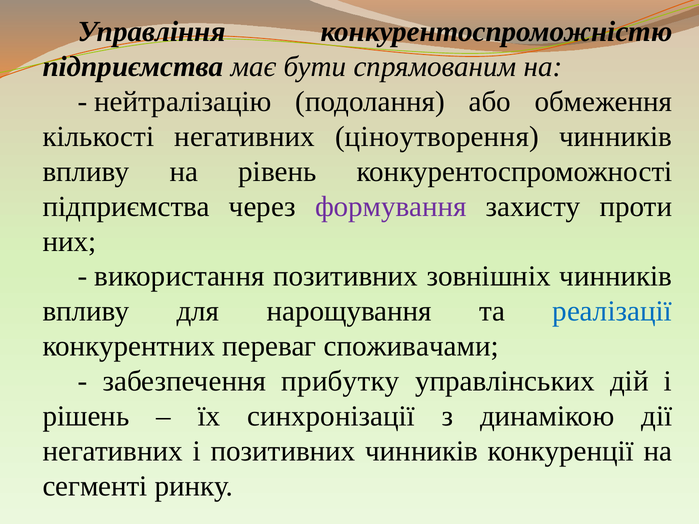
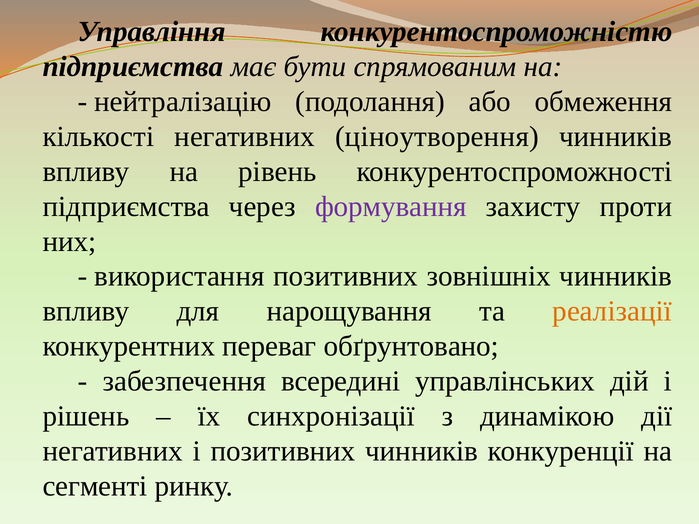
реалізації colour: blue -> orange (612, 311)
споживачами: споживачами -> обґрунтовано (411, 346)
прибутку: прибутку -> всередині (341, 381)
